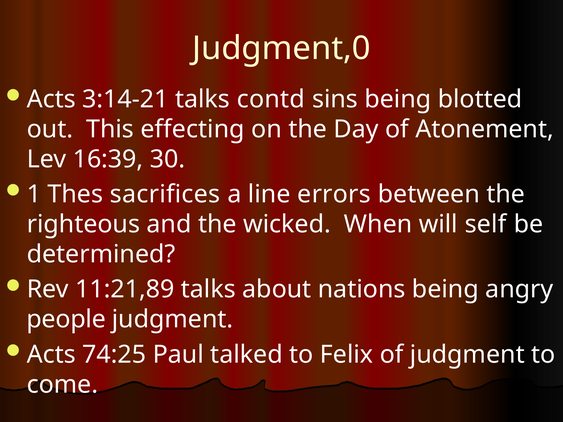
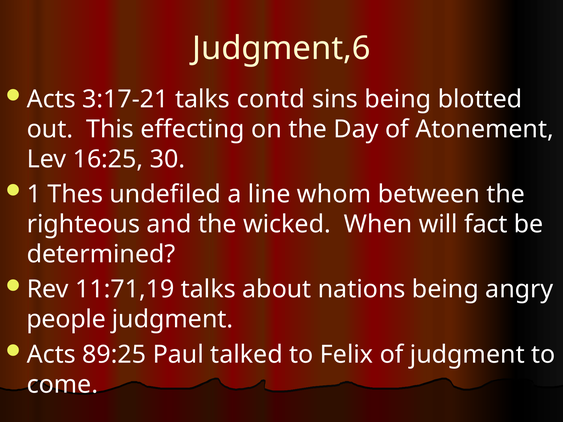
Judgment,0: Judgment,0 -> Judgment,6 (281, 48)
3:14-21: 3:14-21 -> 3:17-21 (125, 99)
16:39: 16:39 -> 16:25 (108, 159)
sacrifices: sacrifices -> undefiled (165, 194)
errors: errors -> whom (334, 194)
self: self -> fact (486, 224)
11:21,89: 11:21,89 -> 11:71,19 (125, 290)
74:25: 74:25 -> 89:25 (114, 355)
